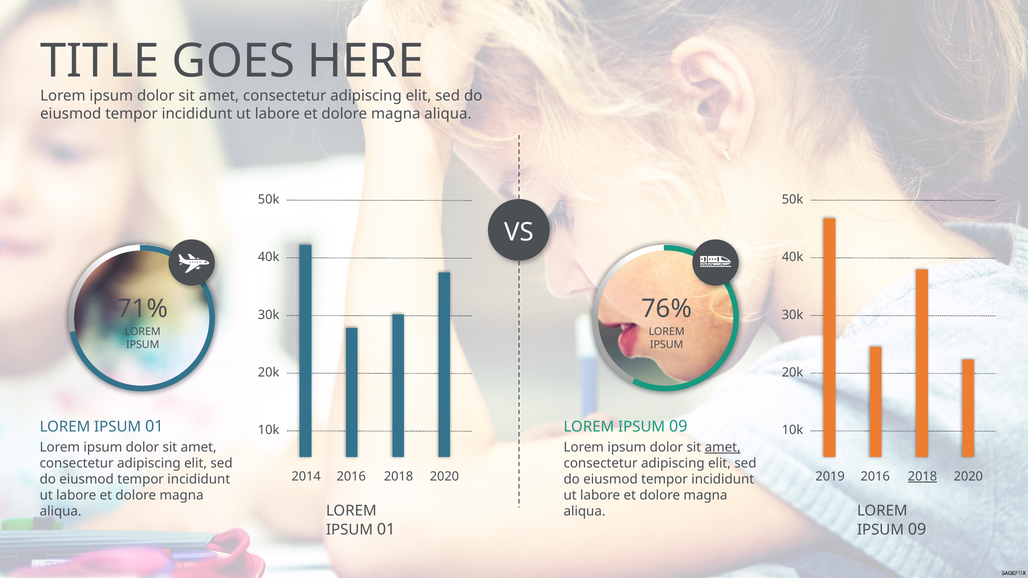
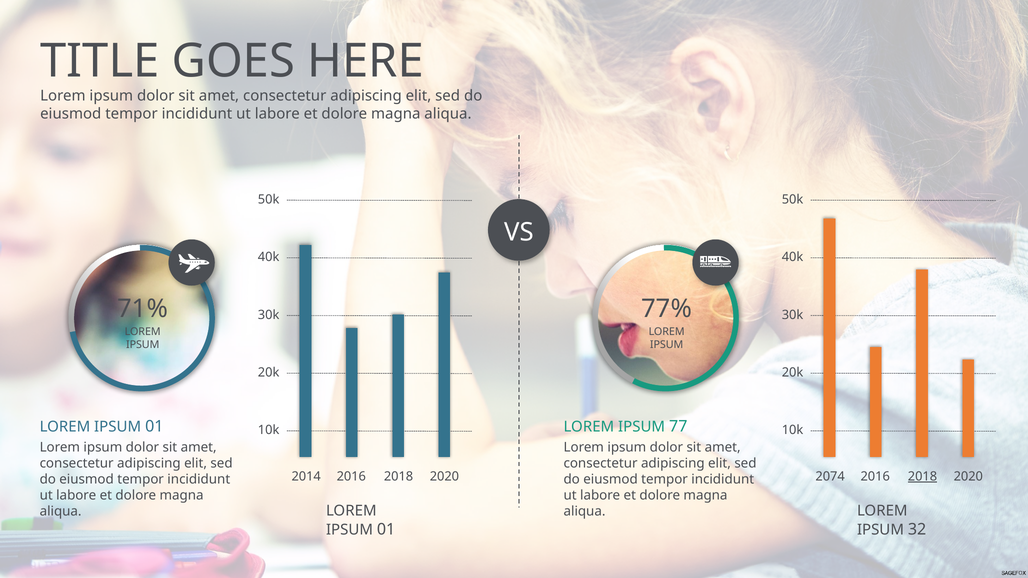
76%: 76% -> 77% (667, 309)
09: 09 -> 77 (678, 427)
amet underline: present -> none (723, 447)
2019: 2019 -> 2074 (830, 477)
09: 09 -> 32 (917, 530)
